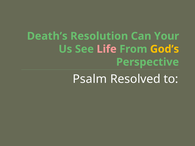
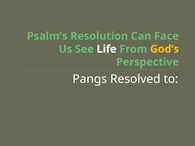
Death’s: Death’s -> Psalm’s (47, 36)
Your: Your -> Face (166, 36)
Life colour: pink -> white (107, 49)
Psalm: Psalm -> Pangs (90, 79)
